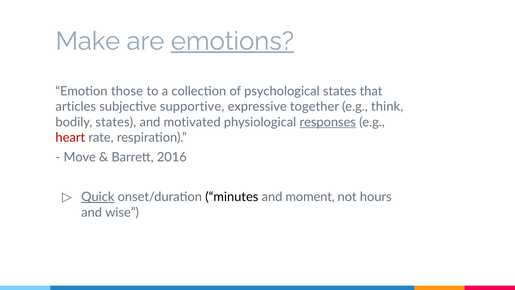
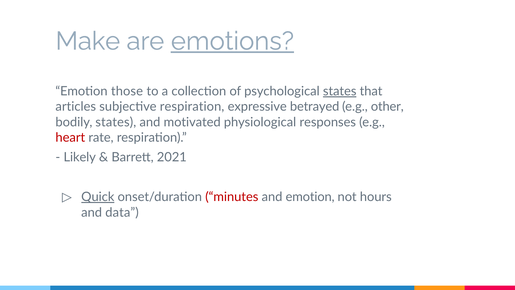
states underline: none -> present (340, 91)
subjective supportive: supportive -> respiration (192, 107)
together: together -> betrayed (315, 107)
think: think -> other (387, 107)
responses underline: present -> none (328, 122)
Move: Move -> Likely (80, 157)
2016: 2016 -> 2021 (172, 157)
minutes colour: black -> red (232, 197)
and moment: moment -> emotion (310, 197)
wise: wise -> data (122, 212)
